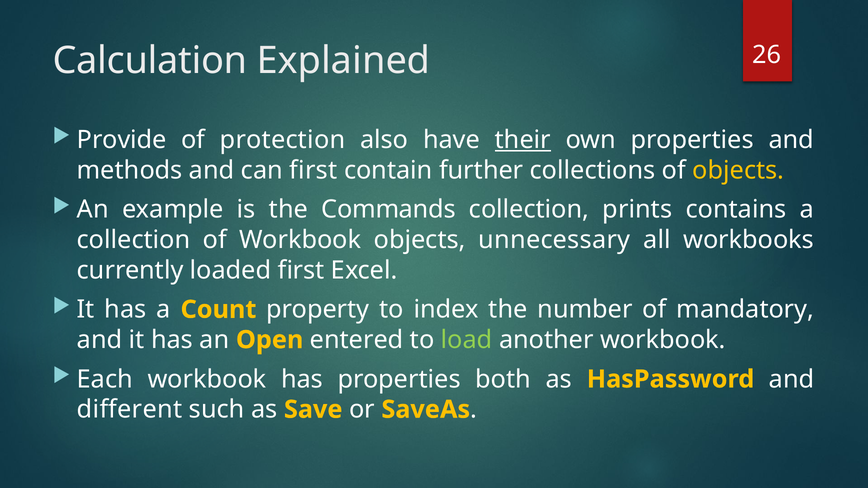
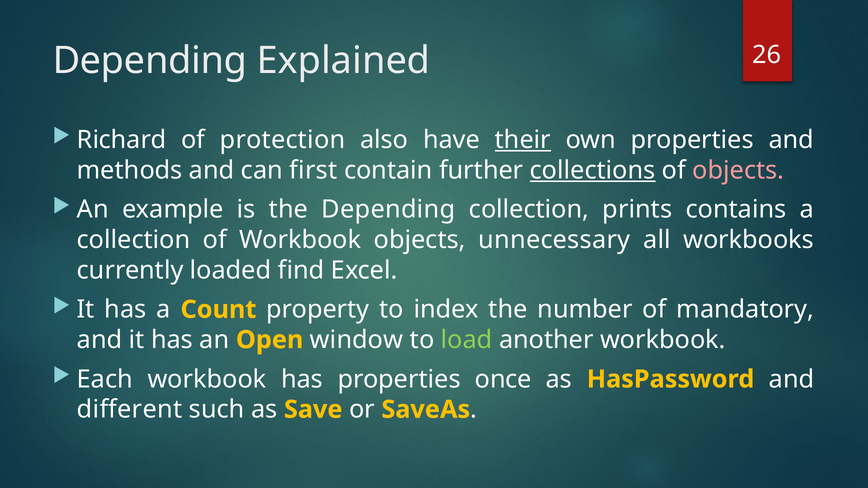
Calculation: Calculation -> Depending (150, 61)
Provide: Provide -> Richard (122, 140)
collections underline: none -> present (593, 170)
objects colour: yellow -> pink (738, 170)
the Commands: Commands -> Depending (388, 210)
loaded first: first -> find (301, 270)
entered: entered -> window (357, 340)
both: both -> once (503, 379)
